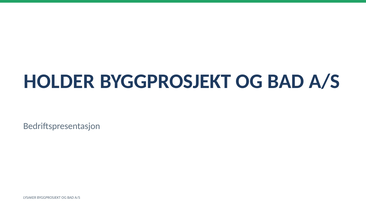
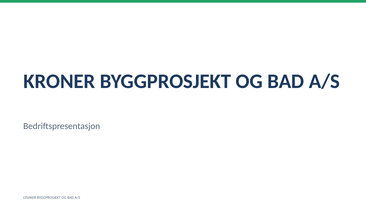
HOLDER: HOLDER -> KRONER (59, 81)
